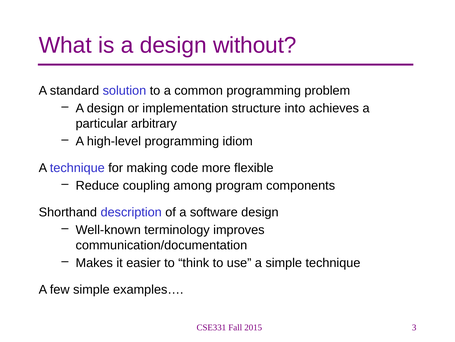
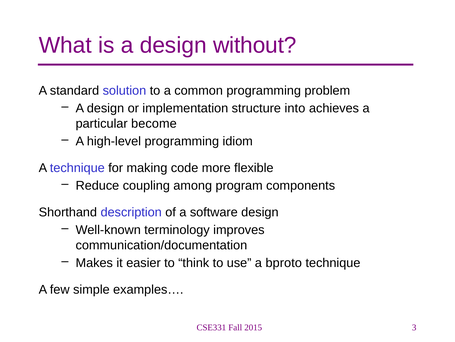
arbitrary: arbitrary -> become (154, 123)
a simple: simple -> bproto (284, 262)
